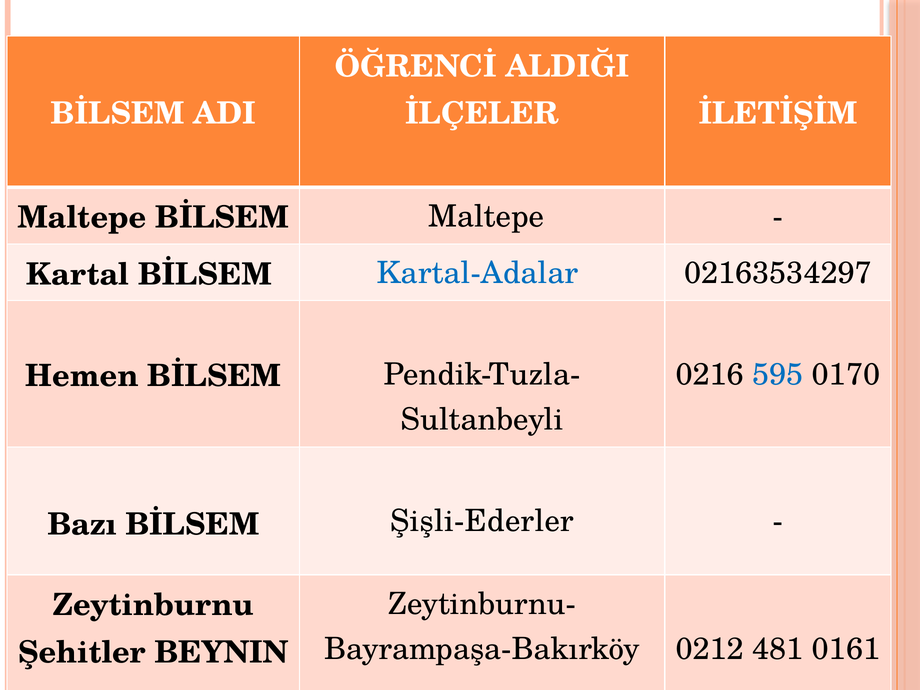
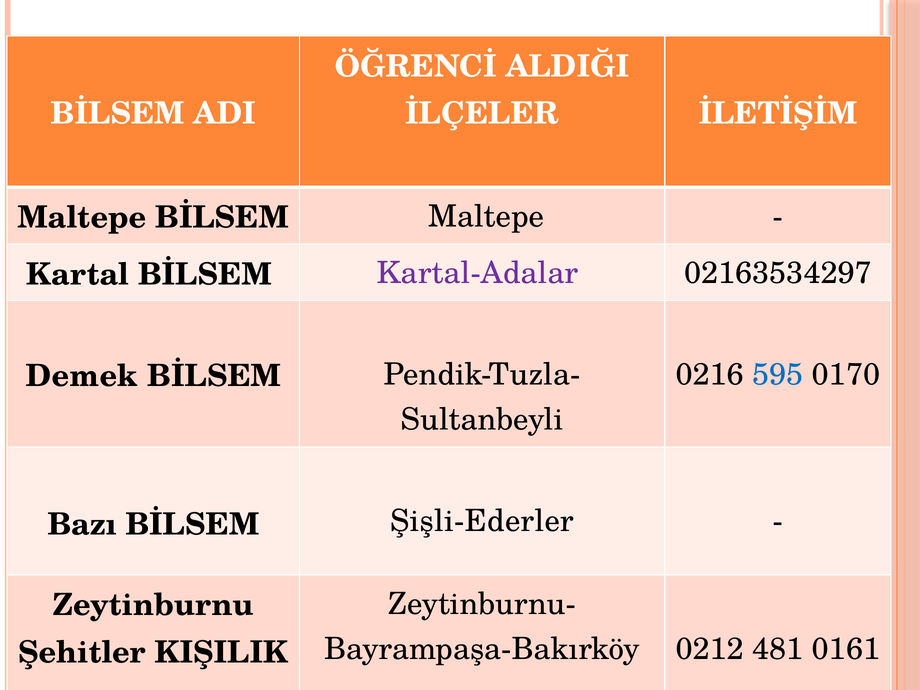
Kartal-Adalar colour: blue -> purple (478, 273)
Hemen: Hemen -> Demek (82, 376)
BEYNIN: BEYNIN -> KIŞILIK (221, 653)
